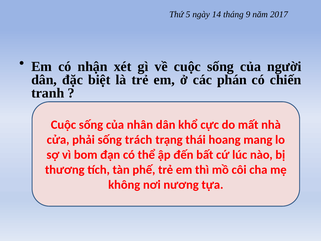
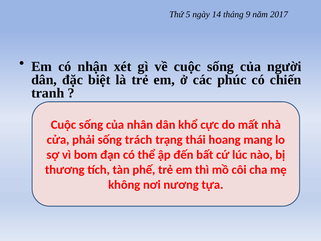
phán: phán -> phúc (232, 80)
